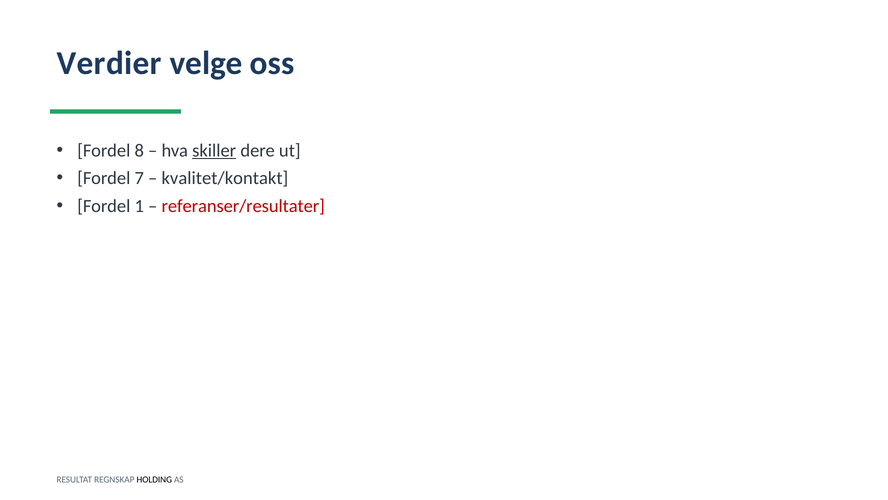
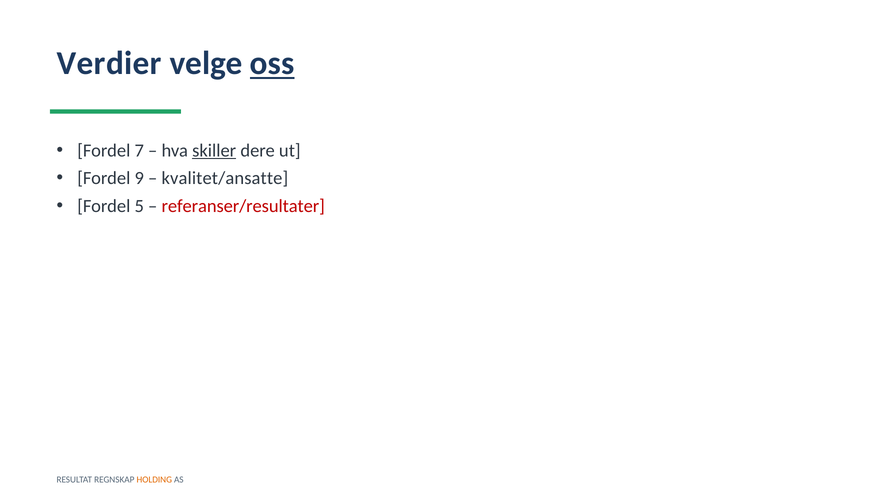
oss underline: none -> present (272, 63)
8: 8 -> 7 (139, 150)
7: 7 -> 9 (139, 178)
kvalitet/kontakt: kvalitet/kontakt -> kvalitet/ansatte (225, 178)
1: 1 -> 5 (139, 206)
HOLDING colour: black -> orange (154, 479)
